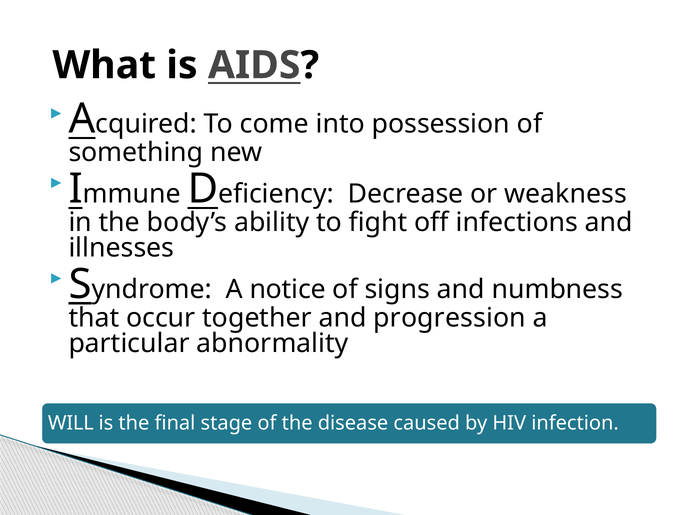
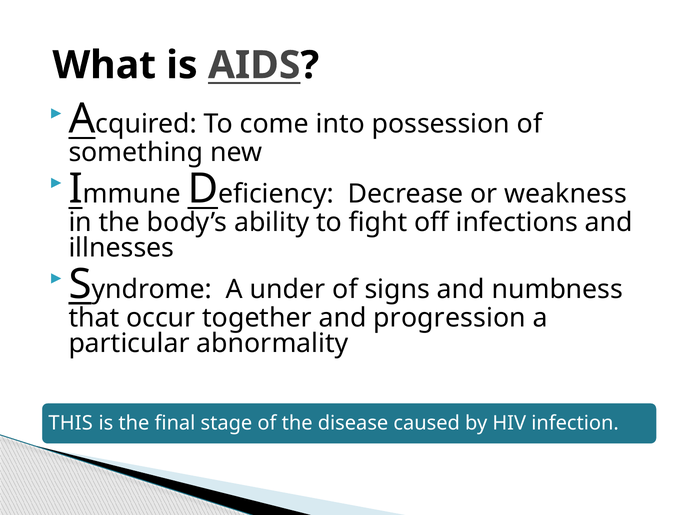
notice: notice -> under (288, 289)
WILL: WILL -> THIS (71, 423)
